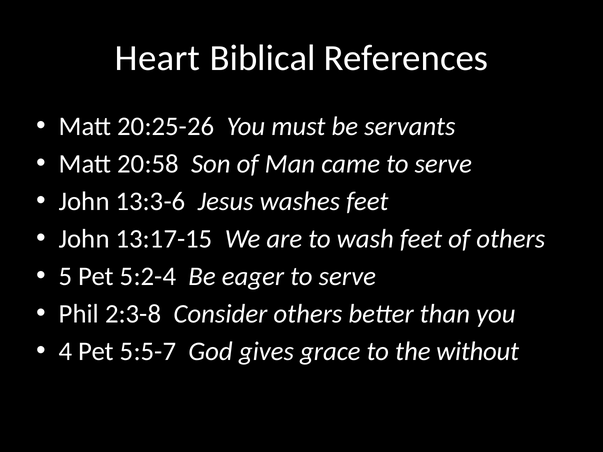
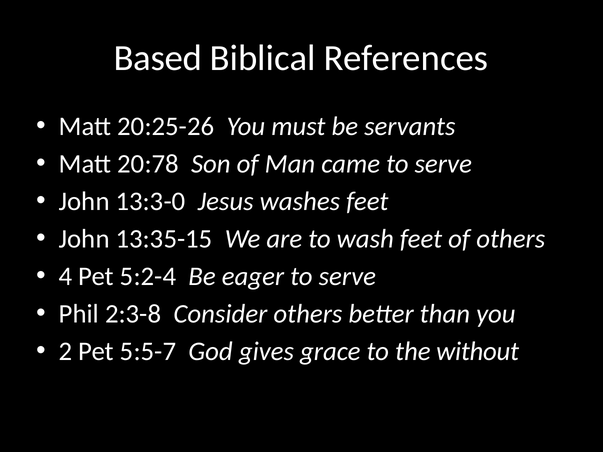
Heart: Heart -> Based (158, 58)
20:58: 20:58 -> 20:78 (148, 164)
13:3-6: 13:3-6 -> 13:3-0 (150, 202)
13:17-15: 13:17-15 -> 13:35-15 (164, 239)
5: 5 -> 4 (66, 277)
4: 4 -> 2 (66, 352)
